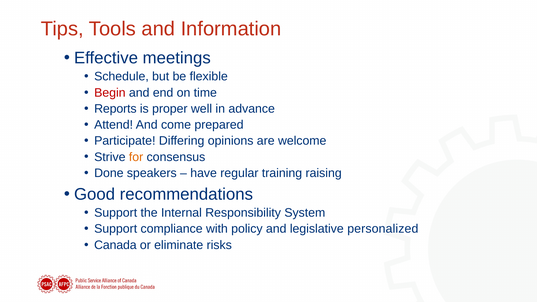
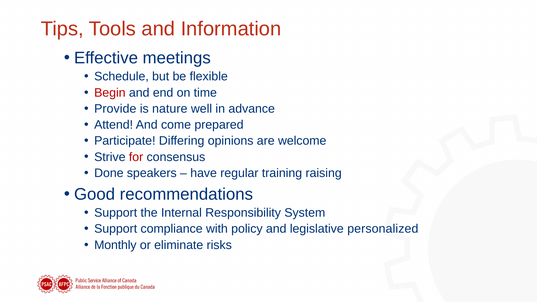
Reports: Reports -> Provide (115, 109)
proper: proper -> nature (170, 109)
for colour: orange -> red (136, 157)
Canada: Canada -> Monthly (115, 245)
